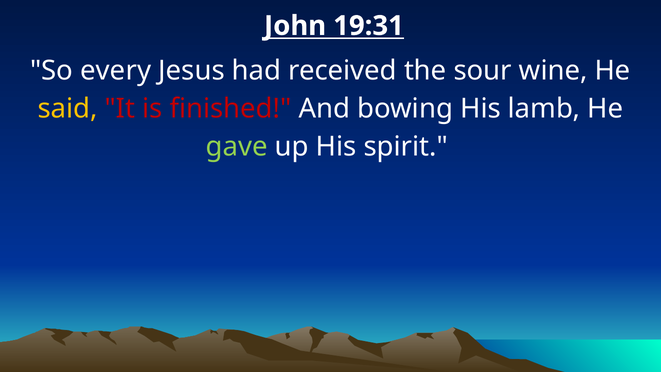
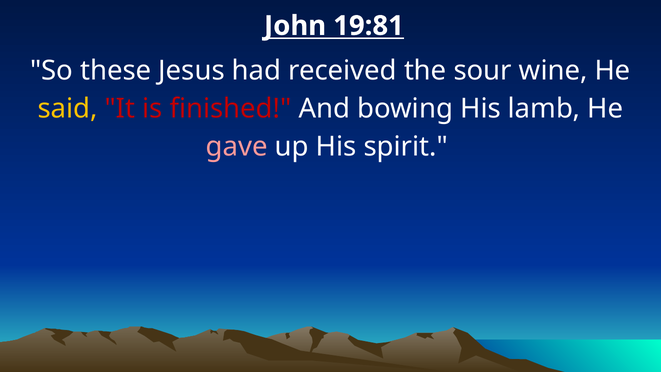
19:31: 19:31 -> 19:81 (369, 26)
every: every -> these (116, 71)
gave colour: light green -> pink (237, 147)
